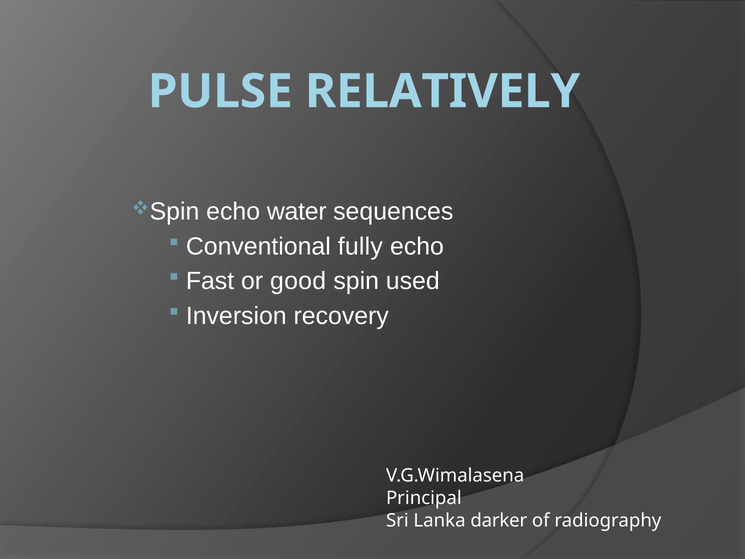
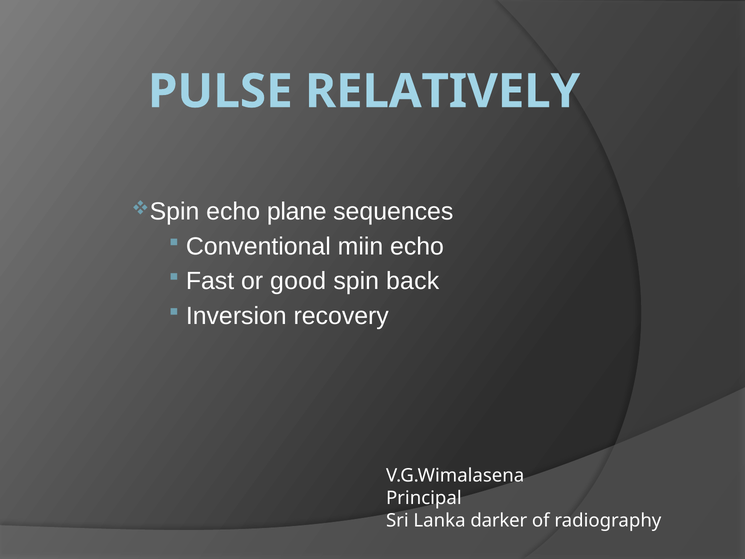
water: water -> plane (297, 212)
fully: fully -> miin (360, 246)
used: used -> back (413, 281)
